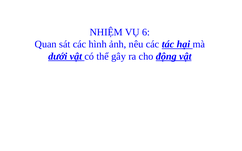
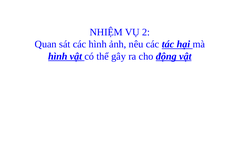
6: 6 -> 2 (146, 32)
dưới: dưới -> hình (58, 56)
